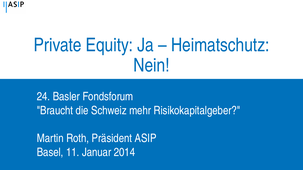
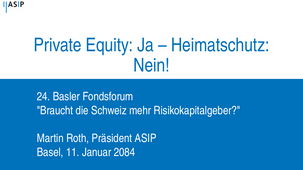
2014: 2014 -> 2084 (125, 153)
